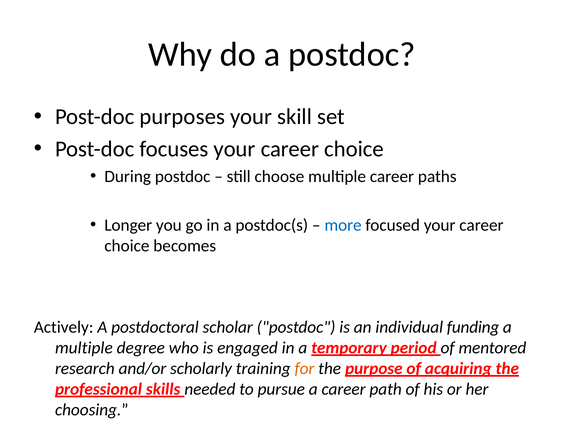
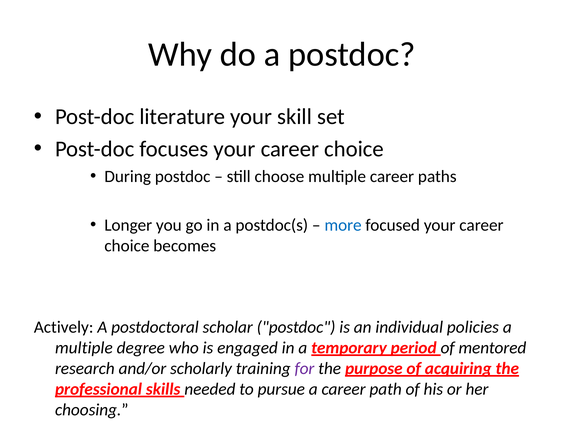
purposes: purposes -> literature (182, 117)
funding: funding -> policies (473, 327)
for colour: orange -> purple (304, 368)
